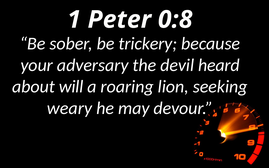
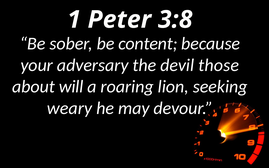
0:8: 0:8 -> 3:8 (175, 20)
trickery: trickery -> content (148, 44)
heard: heard -> those (219, 65)
